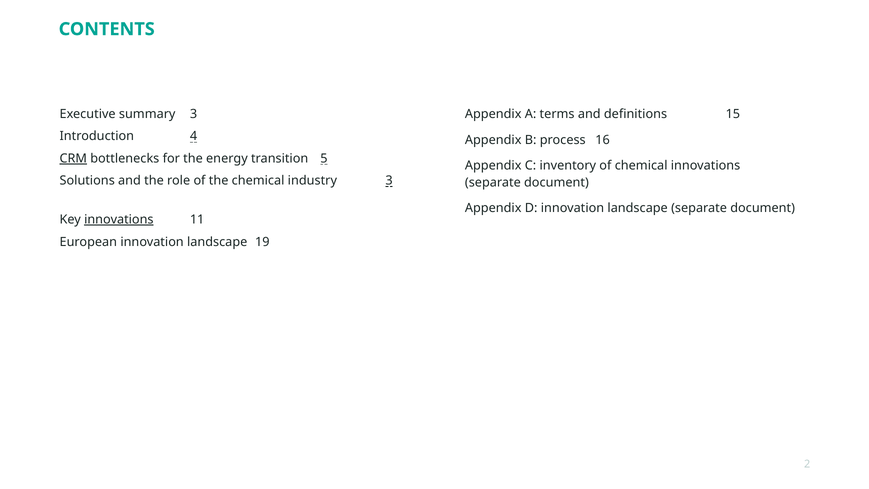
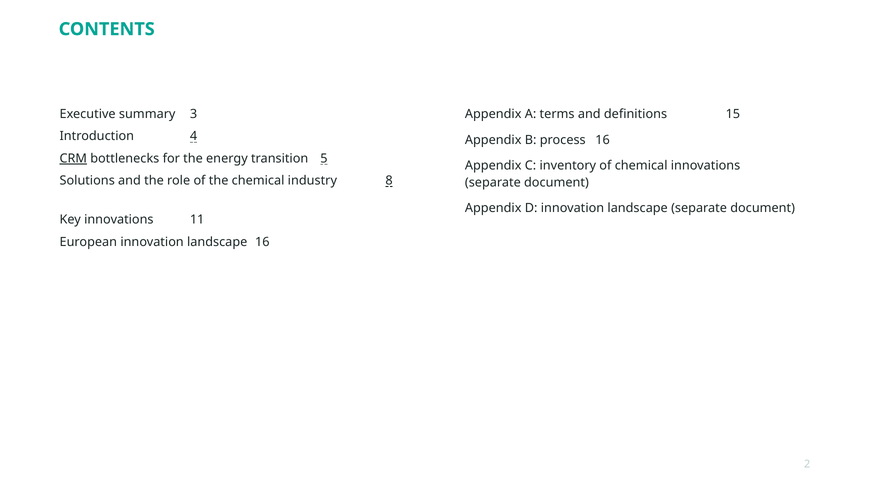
industry 3: 3 -> 8 (389, 181)
innovations underline: present -> none (119, 220)
landscape 19: 19 -> 16 (262, 242)
